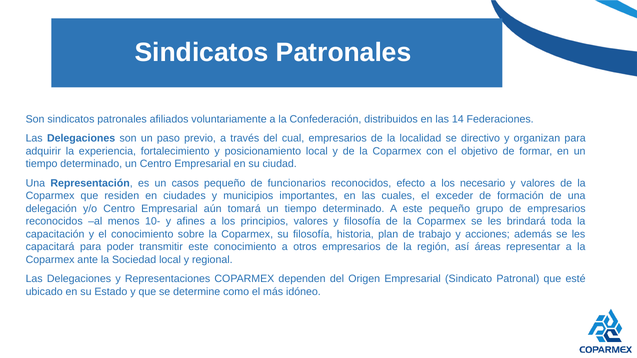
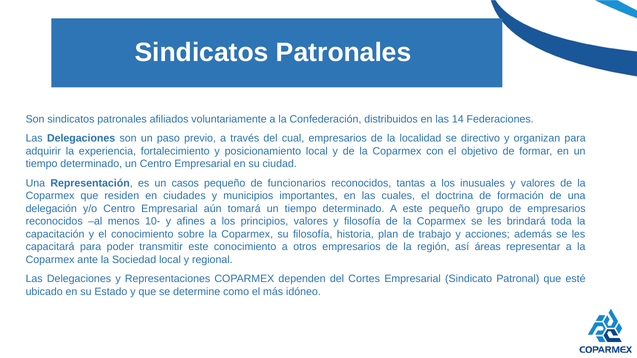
efecto: efecto -> tantas (411, 183)
necesario: necesario -> inusuales (483, 183)
exceder: exceder -> doctrina (454, 196)
Origen: Origen -> Cortes (364, 279)
